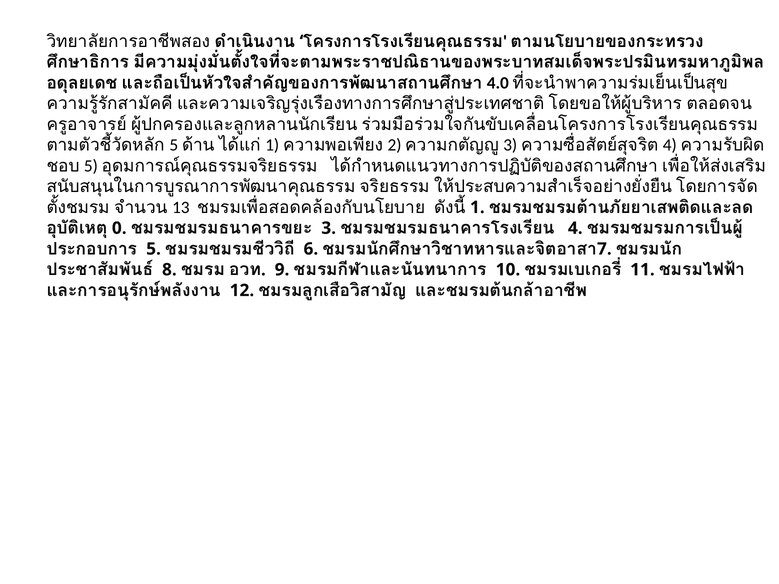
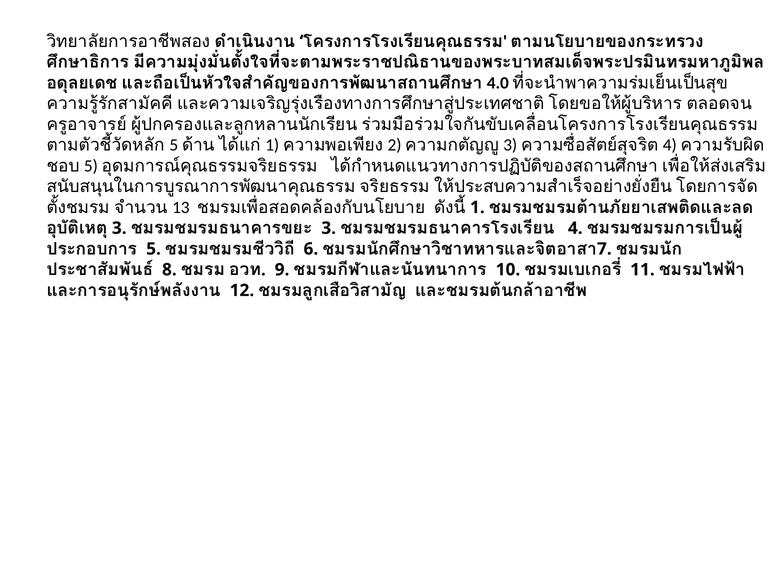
0: 0 -> 3 (119, 228)
